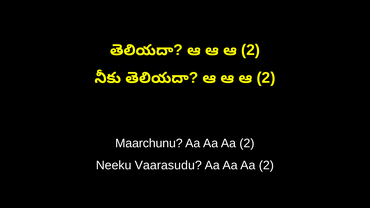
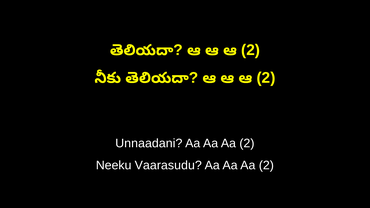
Maarchunu: Maarchunu -> Unnaadani (149, 143)
